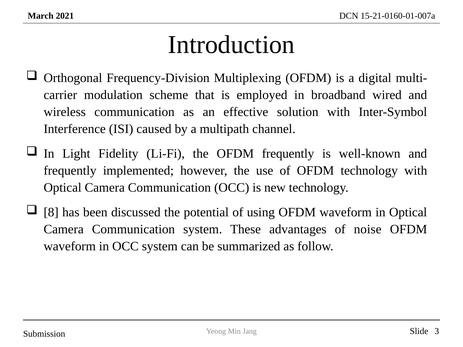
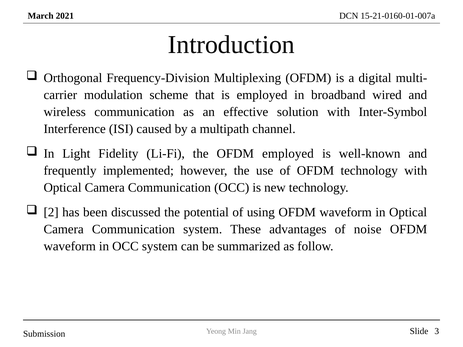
OFDM frequently: frequently -> employed (288, 154)
8: 8 -> 2 (51, 212)
